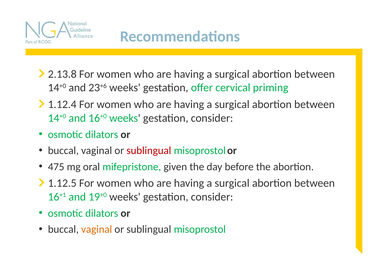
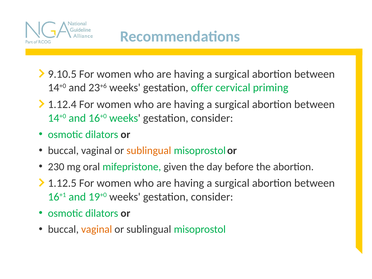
2.13.8: 2.13.8 -> 9.10.5 (62, 74)
sublingual colour: red -> orange (149, 151)
475: 475 -> 230 (56, 167)
